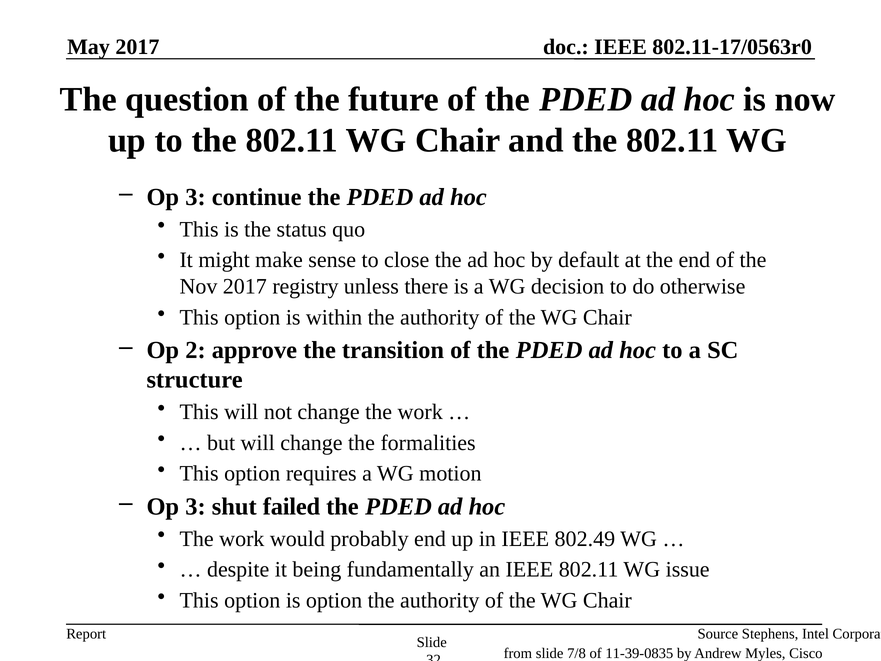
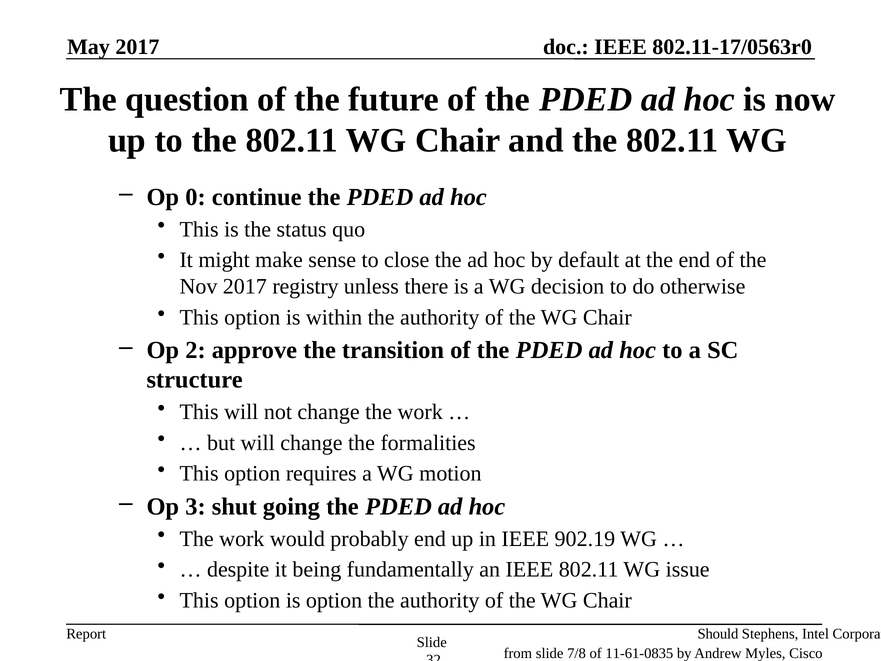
3: 3 -> 0 (195, 197)
failed: failed -> going (291, 506)
802.49: 802.49 -> 902.19 (585, 539)
Source: Source -> Should (718, 634)
11-39-0835: 11-39-0835 -> 11-61-0835 (639, 653)
